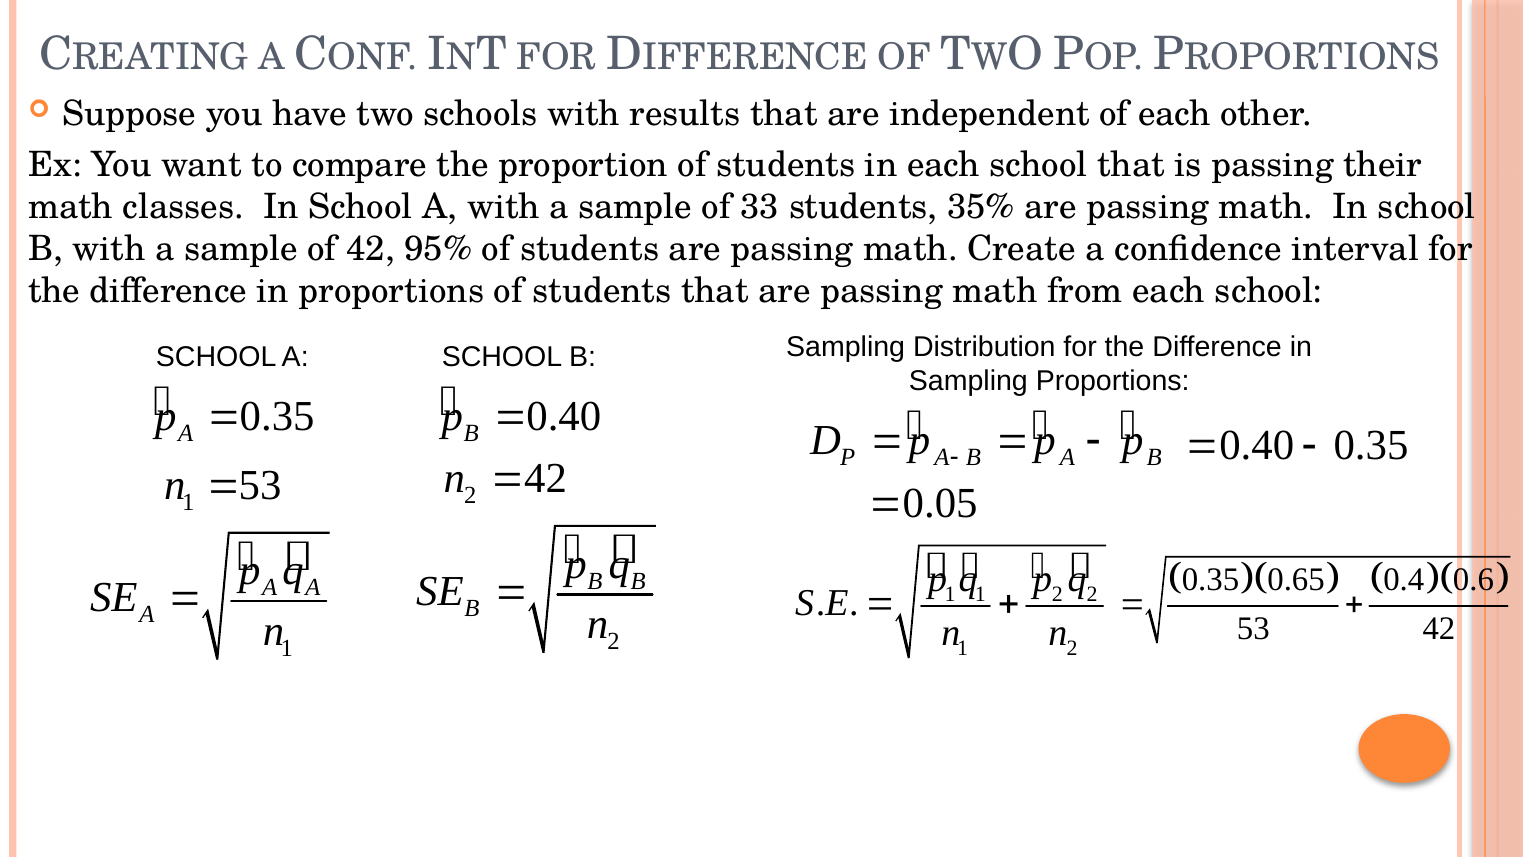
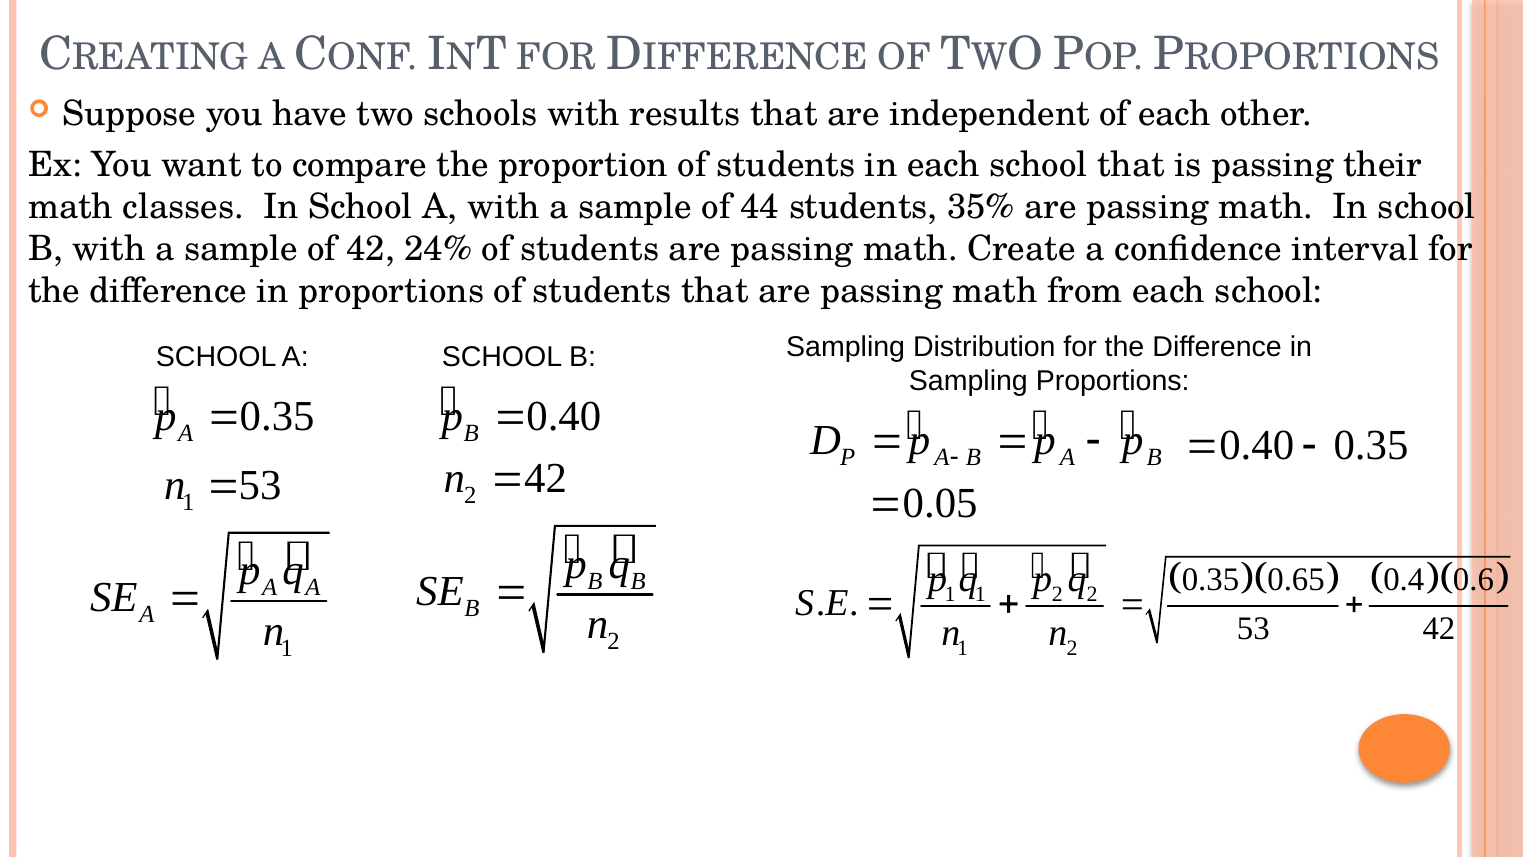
33: 33 -> 44 (760, 207)
95%: 95% -> 24% (438, 249)
